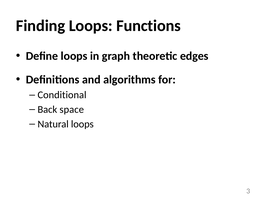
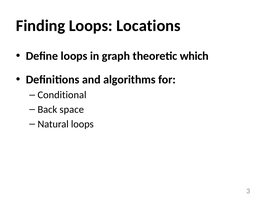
Functions: Functions -> Locations (148, 26)
edges: edges -> which (194, 56)
